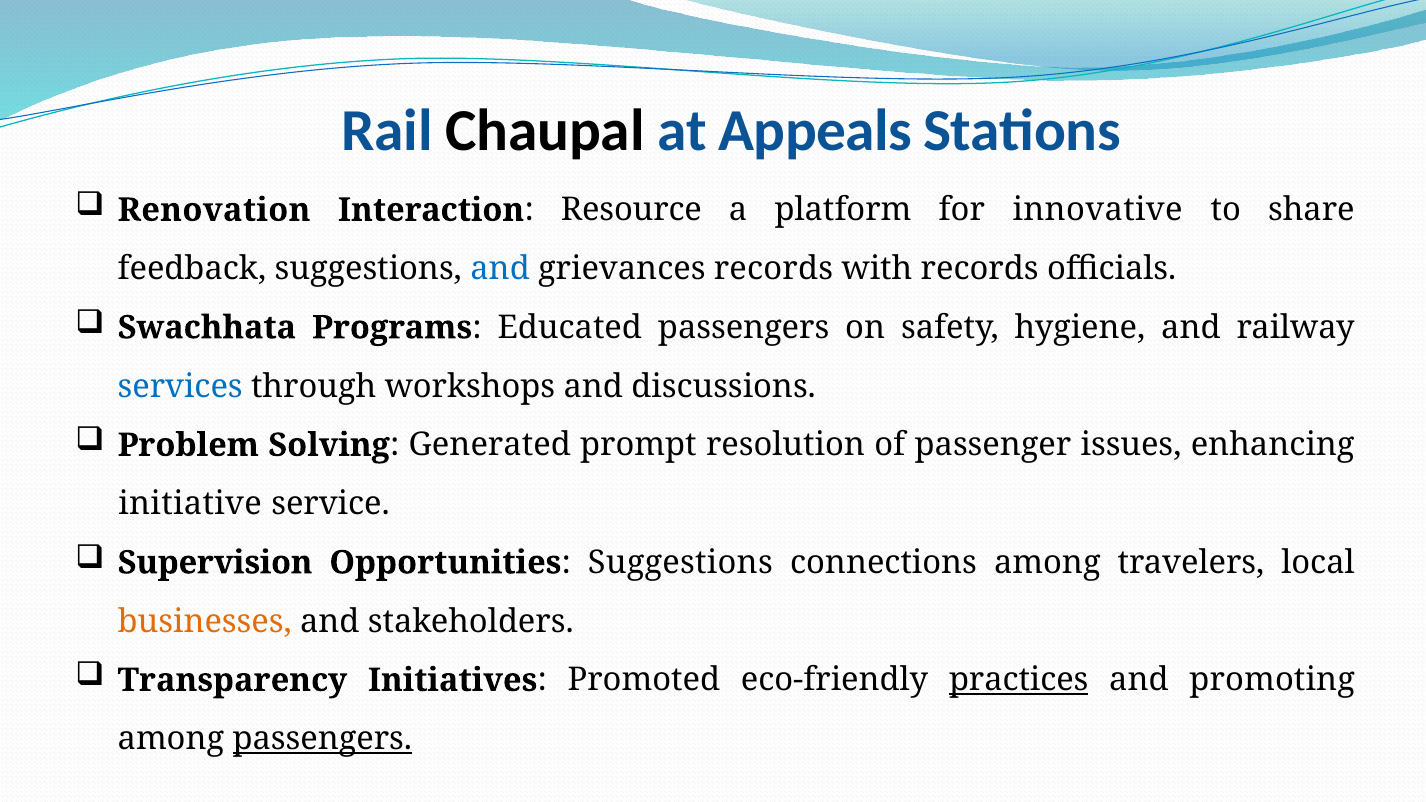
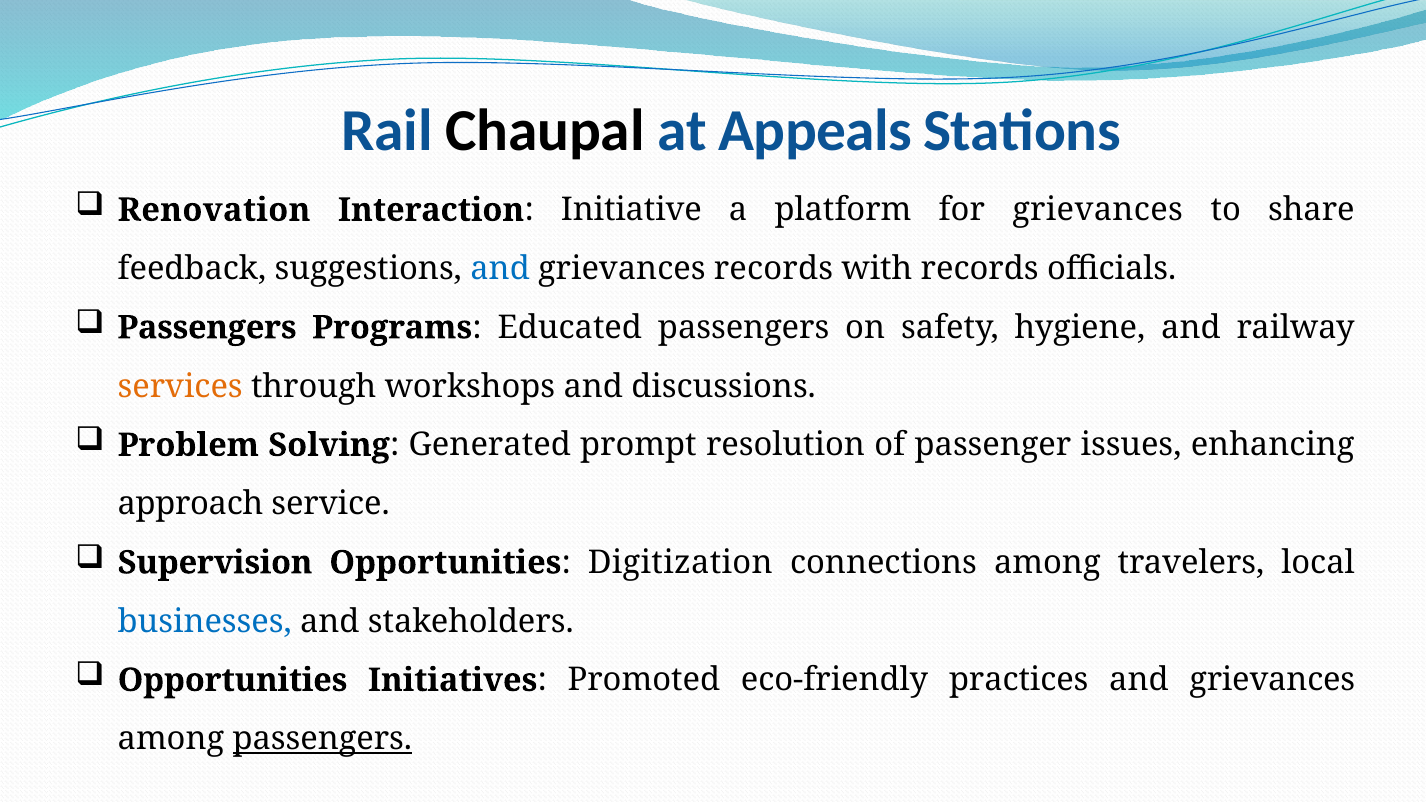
Resource: Resource -> Initiative (631, 210)
for innovative: innovative -> grievances (1098, 210)
Swachhata: Swachhata -> Passengers (207, 328)
services colour: blue -> orange (180, 386)
initiative: initiative -> approach (190, 504)
Opportunities Suggestions: Suggestions -> Digitization (680, 563)
businesses colour: orange -> blue (205, 622)
Transparency: Transparency -> Opportunities (232, 680)
practices underline: present -> none (1019, 680)
promoting: promoting -> grievances (1272, 680)
